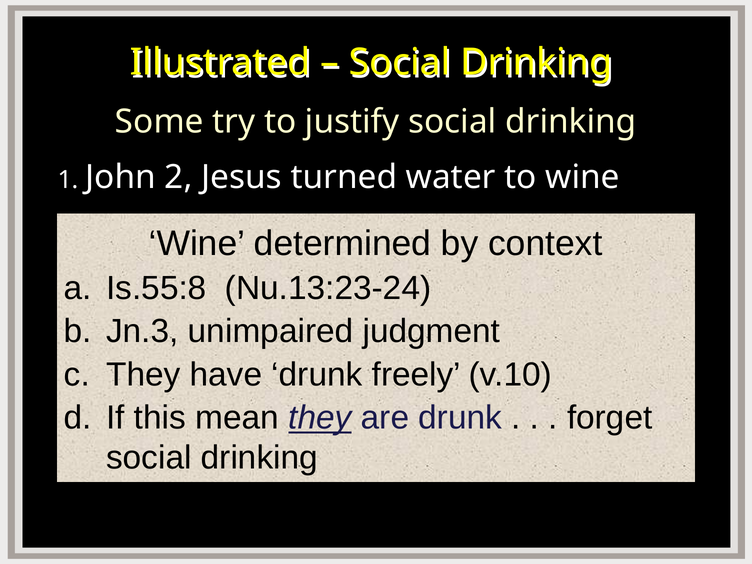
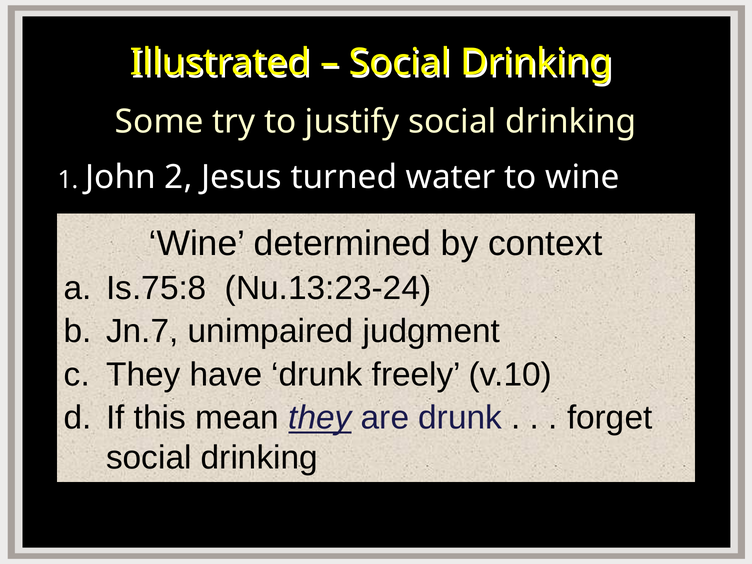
Is.55:8: Is.55:8 -> Is.75:8 (156, 288)
Jn.3: Jn.3 -> Jn.7 (142, 331)
